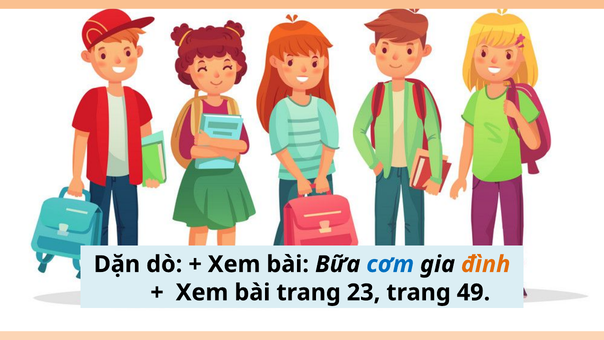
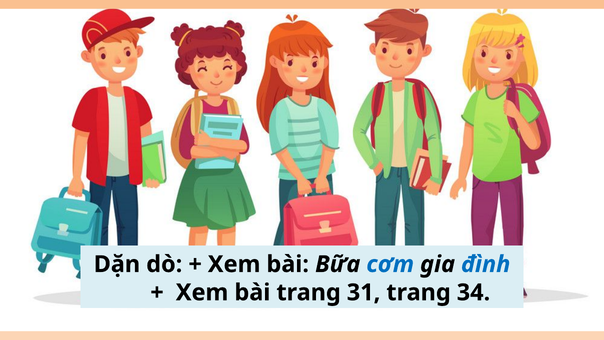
đình colour: orange -> blue (486, 264)
23: 23 -> 31 (364, 292)
49: 49 -> 34 (473, 292)
